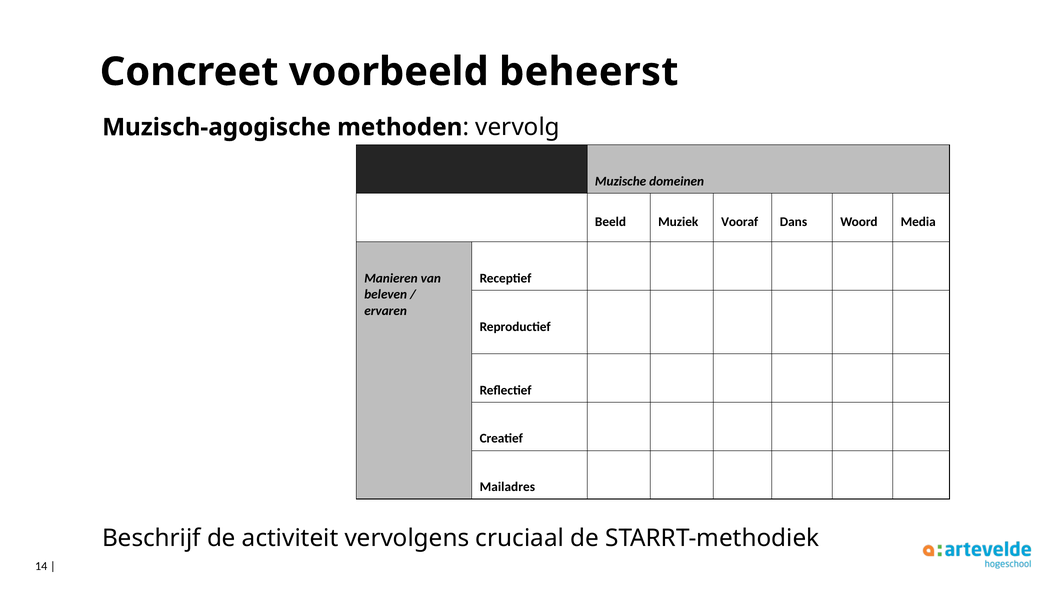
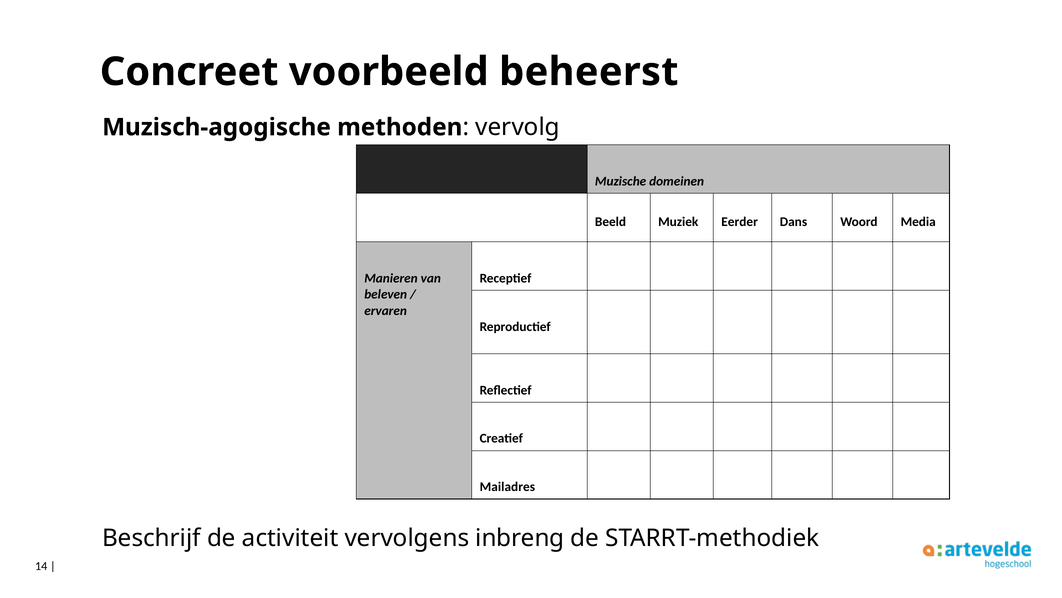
Vooraf: Vooraf -> Eerder (740, 221)
cruciaal: cruciaal -> inbreng (520, 538)
